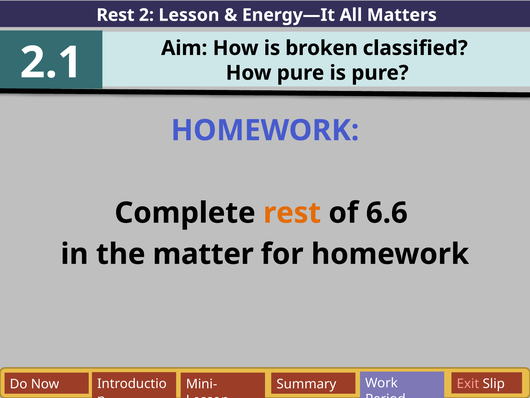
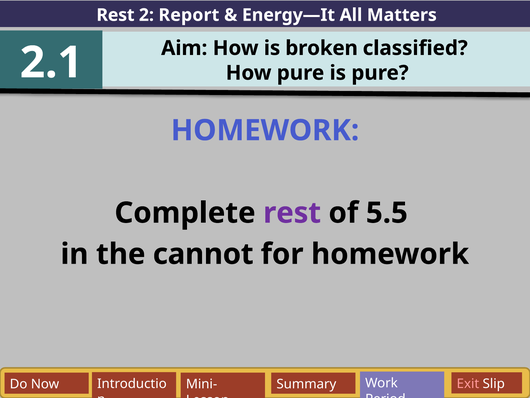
2 Lesson: Lesson -> Report (189, 15)
rest colour: orange -> purple (292, 213)
6.6: 6.6 -> 5.5 (387, 213)
matter: matter -> cannot (203, 254)
